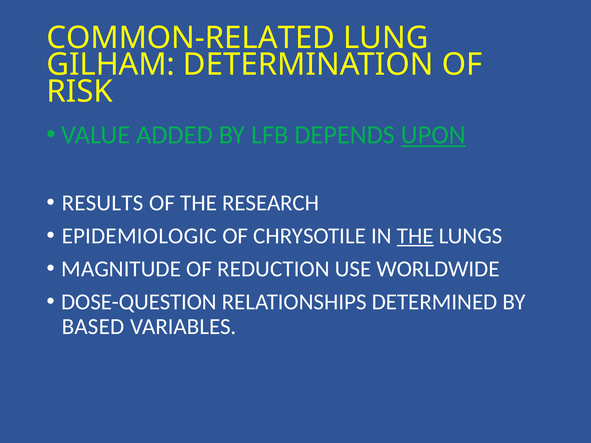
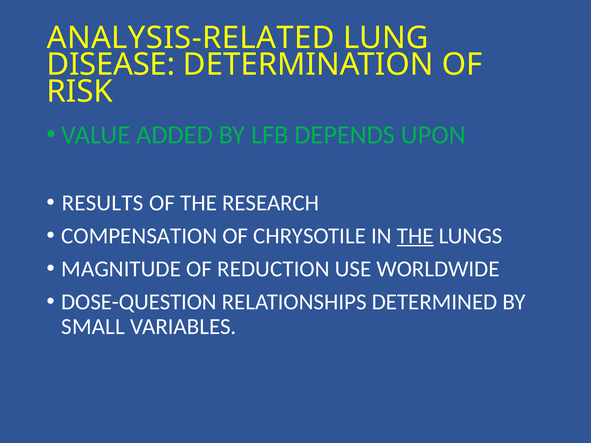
COMMON-RELATED: COMMON-RELATED -> ANALYSIS-RELATED (191, 38)
GILHAM: GILHAM -> DISEASE (111, 65)
UPON underline: present -> none (433, 135)
EPIDEMIOLOGIC: EPIDEMIOLOGIC -> COMPENSATION (139, 236)
BASED: BASED -> SMALL (93, 327)
